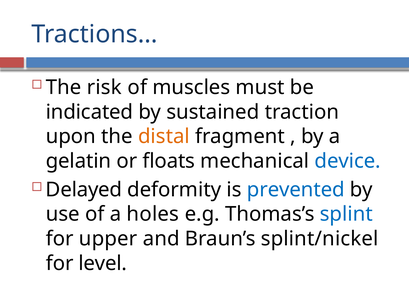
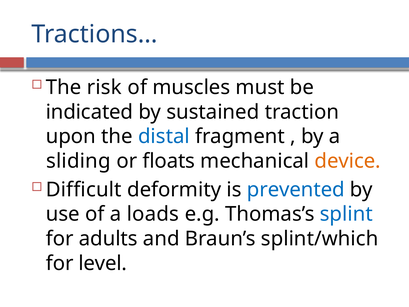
distal colour: orange -> blue (164, 136)
gelatin: gelatin -> sliding (78, 161)
device colour: blue -> orange (348, 161)
Delayed: Delayed -> Difficult (84, 189)
holes: holes -> loads (153, 214)
upper: upper -> adults (108, 239)
splint/nickel: splint/nickel -> splint/which (320, 239)
